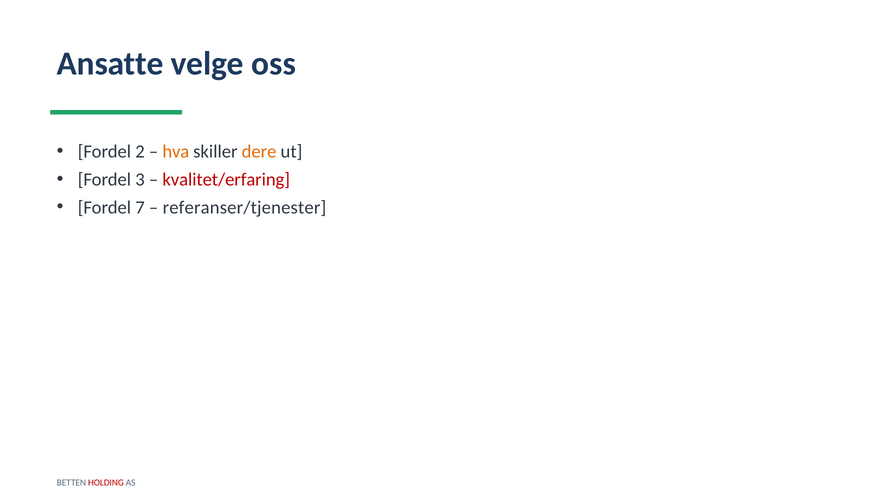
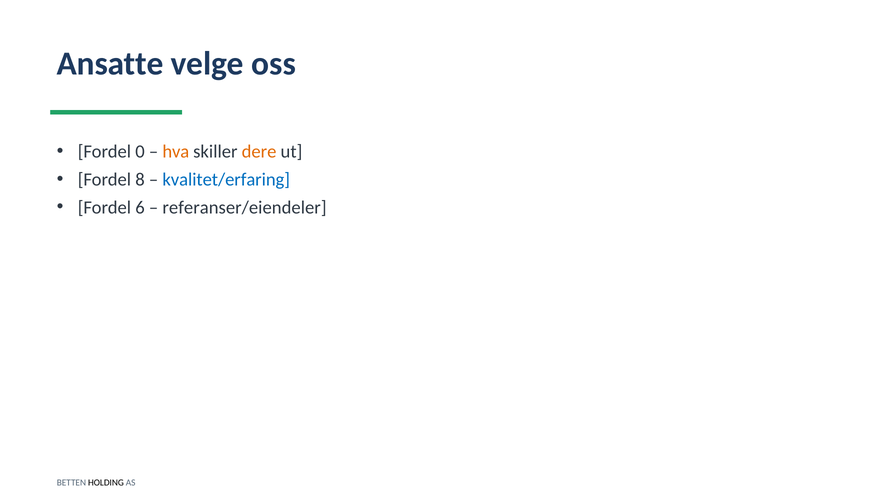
2: 2 -> 0 (140, 151)
3: 3 -> 8 (140, 179)
kvalitet/erfaring colour: red -> blue (226, 179)
7: 7 -> 6 (140, 207)
referanser/tjenester: referanser/tjenester -> referanser/eiendeler (245, 207)
HOLDING colour: red -> black (106, 482)
